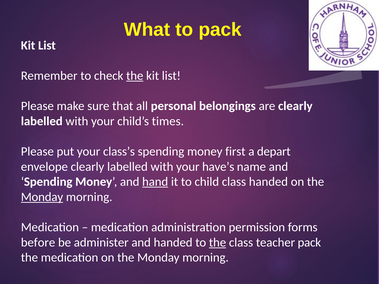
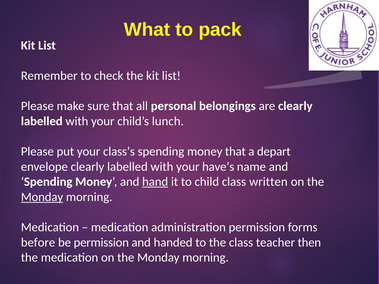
the underline: present -> none (135, 76)
times: times -> lunch (168, 121)
money first: first -> that (235, 152)
class handed: handed -> written (268, 182)
be administer: administer -> permission (101, 243)
the underline: present -> none (218, 243)
teacher pack: pack -> then (309, 243)
